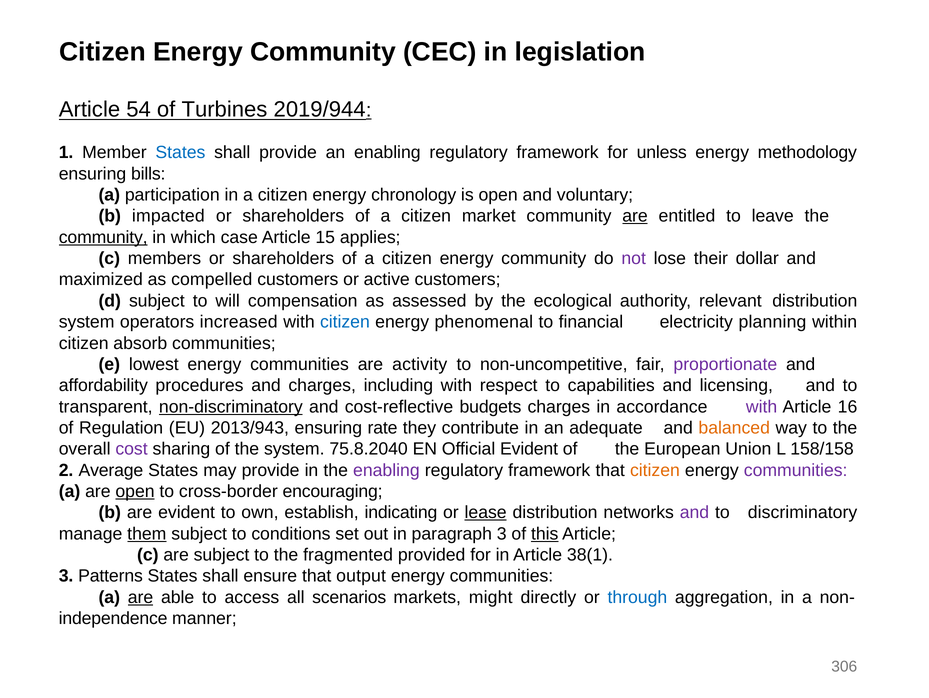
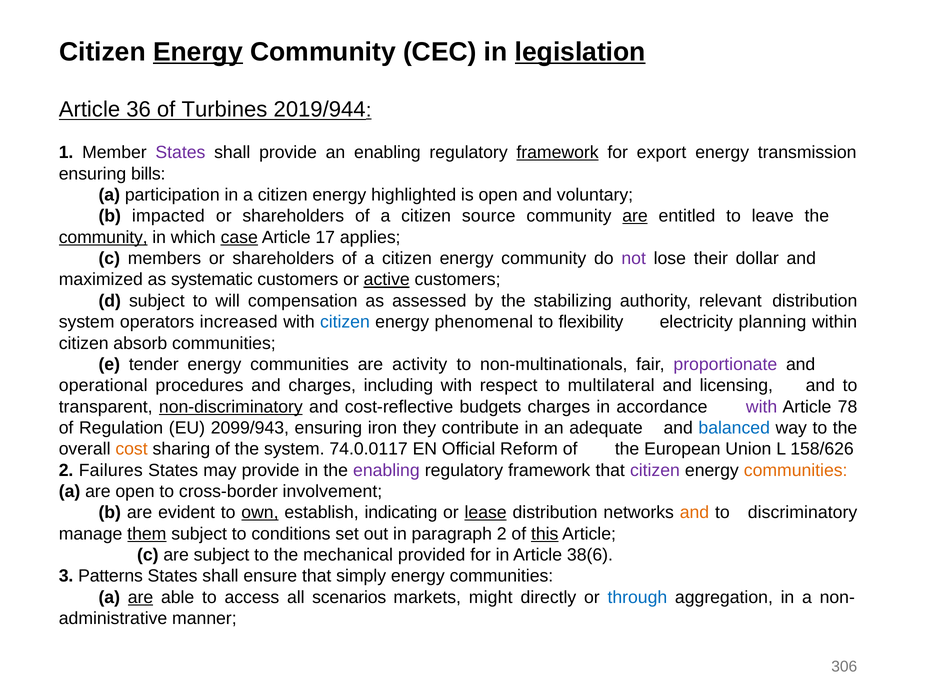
Energy underline: none -> present (198, 52)
legislation underline: none -> present (580, 52)
54: 54 -> 36 (139, 110)
States colour: blue -> purple (180, 153)
framework underline: none -> present (558, 153)
unless: unless -> export (662, 153)
methodology: methodology -> transmission (807, 153)
chronology: chronology -> highlighted (414, 195)
market: market -> source (489, 216)
case underline: none -> present (239, 237)
15: 15 -> 17 (325, 237)
compelled: compelled -> systematic (212, 280)
active underline: none -> present (387, 280)
ecological: ecological -> stabilizing (573, 301)
financial: financial -> flexibility (591, 322)
lowest: lowest -> tender (154, 364)
non-uncompetitive: non-uncompetitive -> non-multinationals (554, 364)
affordability: affordability -> operational (103, 385)
capabilities: capabilities -> multilateral (611, 385)
16: 16 -> 78 (848, 407)
2013/943: 2013/943 -> 2099/943 (250, 428)
rate: rate -> iron (382, 428)
balanced colour: orange -> blue (734, 428)
cost colour: purple -> orange (132, 449)
75.8.2040: 75.8.2040 -> 74.0.0117 (369, 449)
Official Evident: Evident -> Reform (529, 449)
158/158: 158/158 -> 158/626 (822, 449)
Average: Average -> Failures (111, 470)
citizen colour: orange -> purple (655, 470)
communities colour: purple -> orange (796, 470)
open underline: present -> none (135, 491)
encouraging: encouraging -> involvement (332, 491)
own underline: none -> present (260, 513)
and colour: purple -> orange (695, 513)
paragraph 3: 3 -> 2 (502, 534)
fragmented: fragmented -> mechanical (348, 555)
38(1: 38(1 -> 38(6 (590, 555)
output: output -> simply (361, 576)
independence: independence -> administrative (113, 618)
